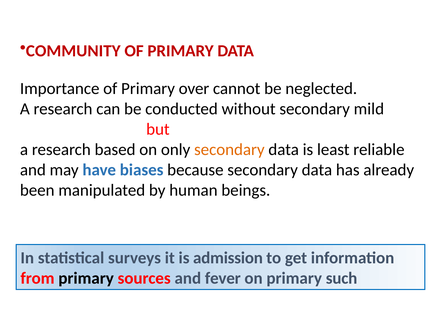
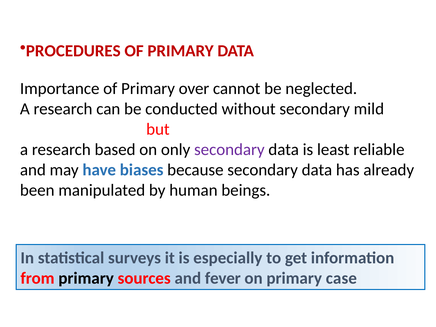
COMMUNITY: COMMUNITY -> PROCEDURES (73, 51)
secondary colour: orange -> purple (229, 150)
admission: admission -> especially (228, 258)
such: such -> case (341, 278)
